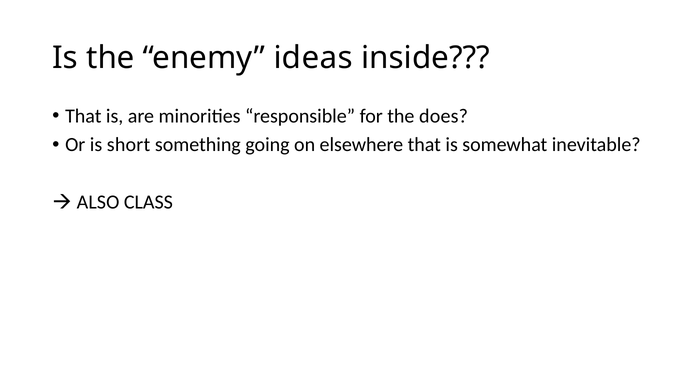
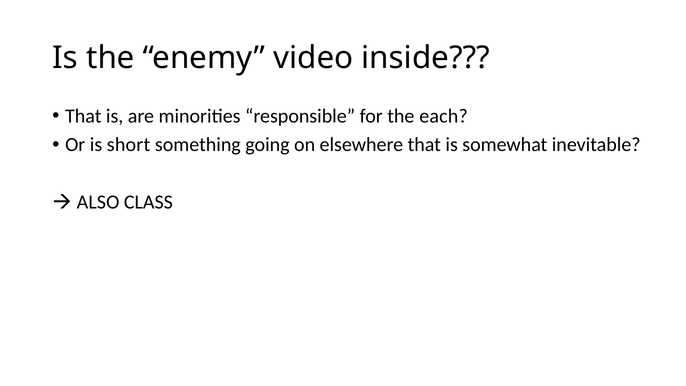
ideas: ideas -> video (313, 58)
does: does -> each (444, 116)
